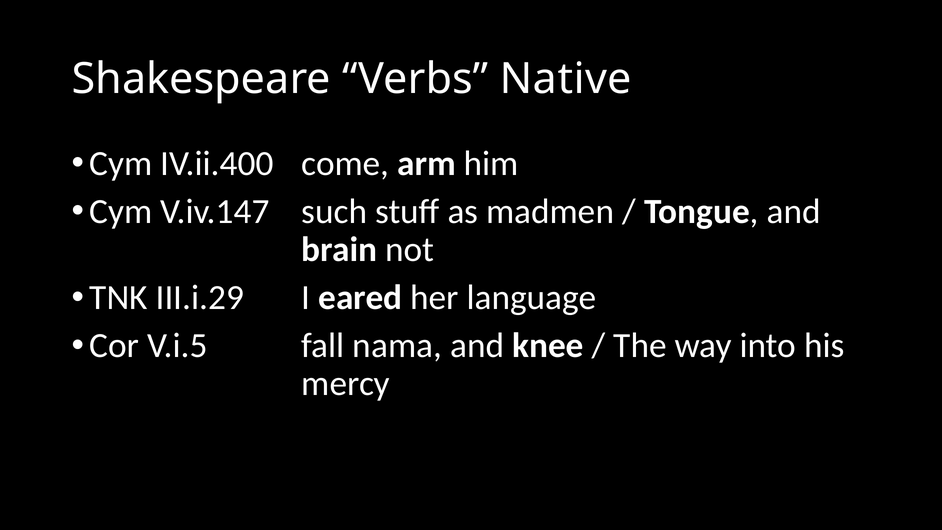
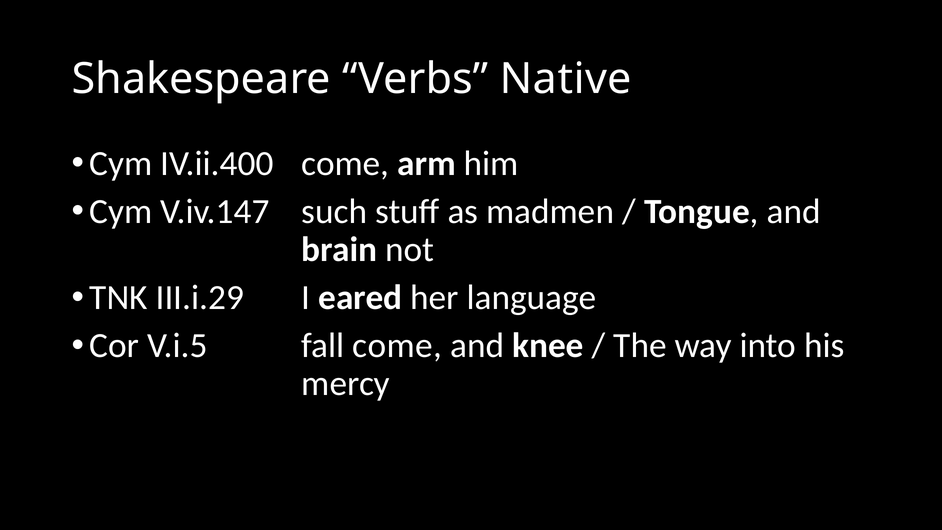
fall nama: nama -> come (397, 346)
